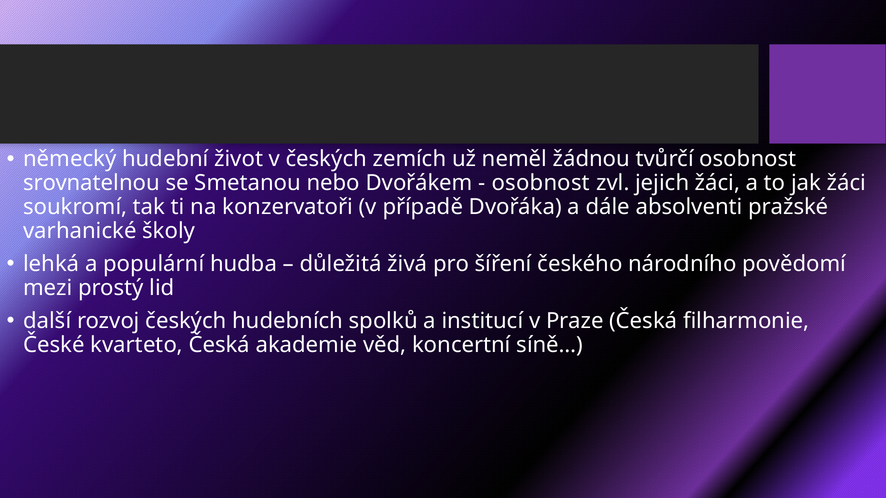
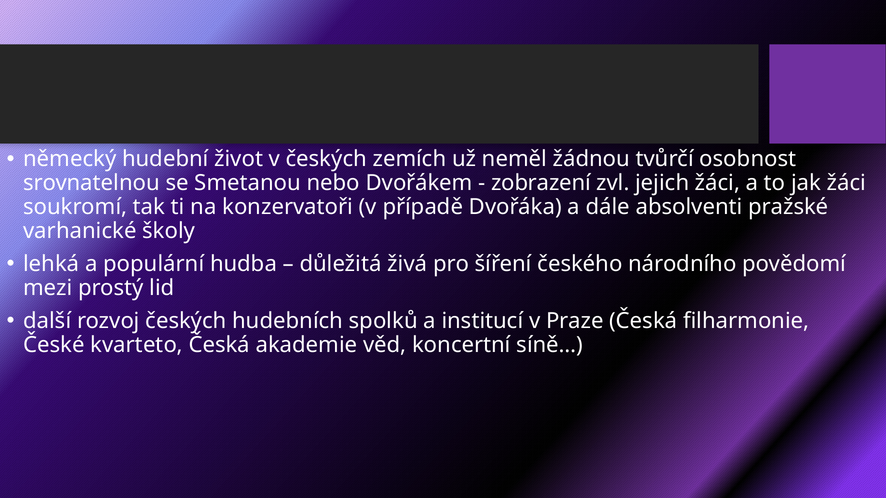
osobnost: osobnost -> zobrazení (541, 183)
